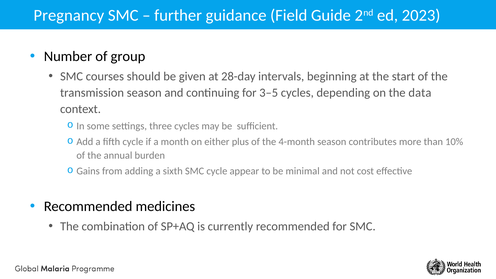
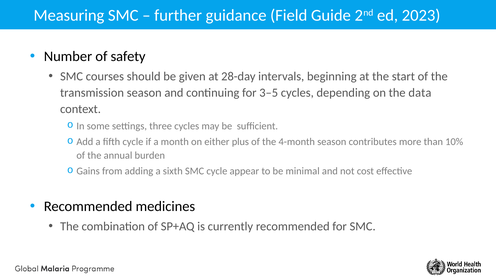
Pregnancy: Pregnancy -> Measuring (69, 15)
group: group -> safety (128, 57)
